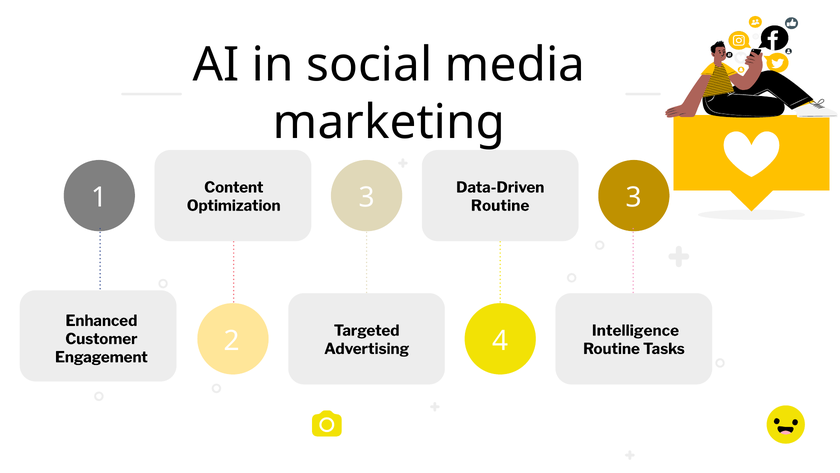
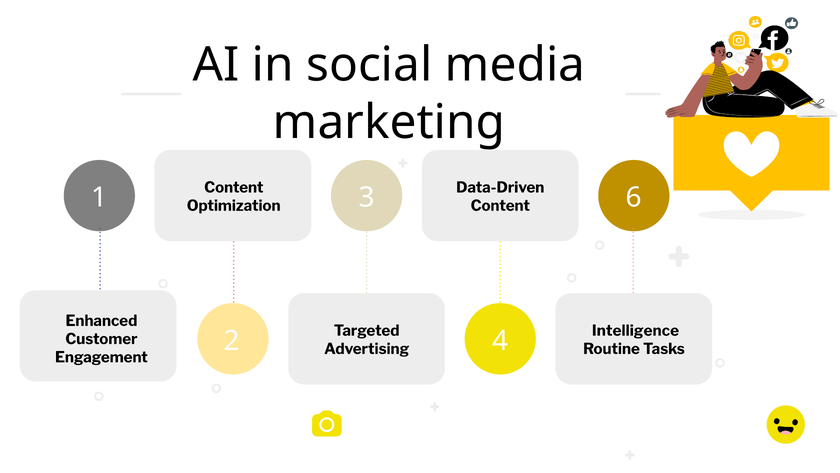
3 3: 3 -> 6 (634, 197)
Routine: Routine -> Content (500, 206)
